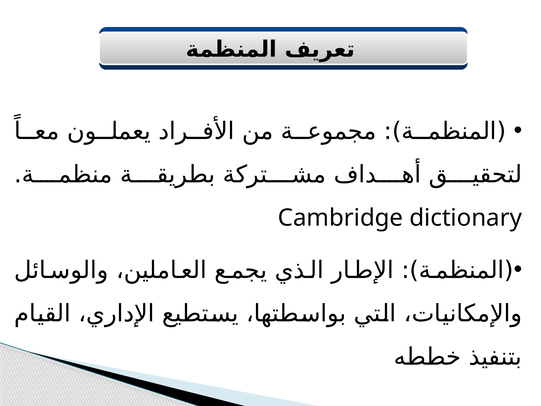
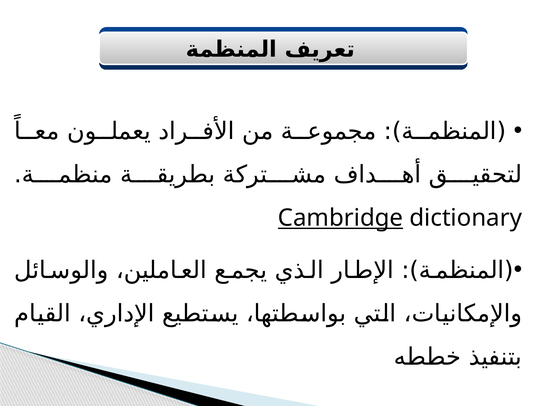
Cambridge underline: none -> present (341, 218)
